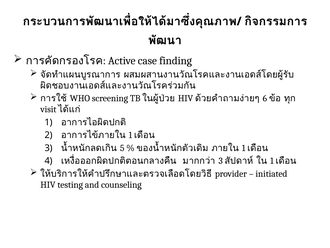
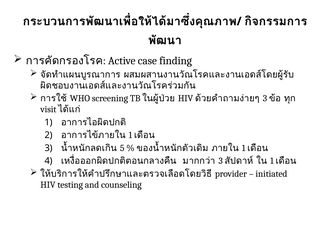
6: 6 -> 3 (265, 98)
